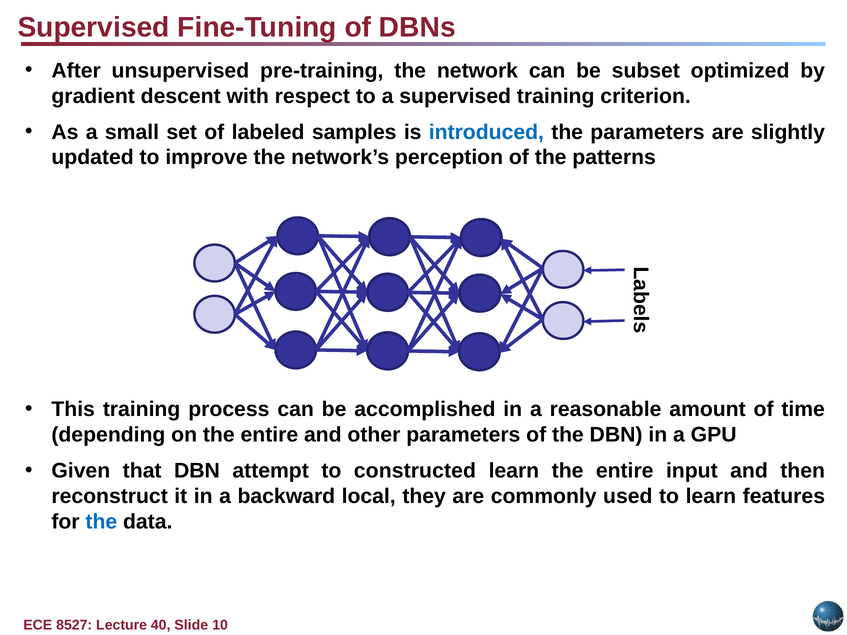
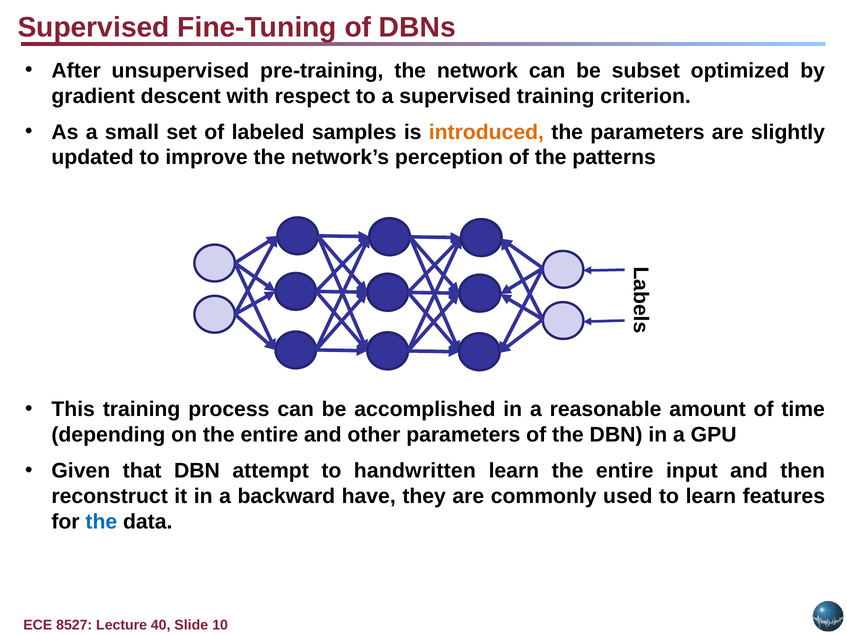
introduced colour: blue -> orange (486, 132)
constructed: constructed -> handwritten (415, 471)
local: local -> have (369, 496)
